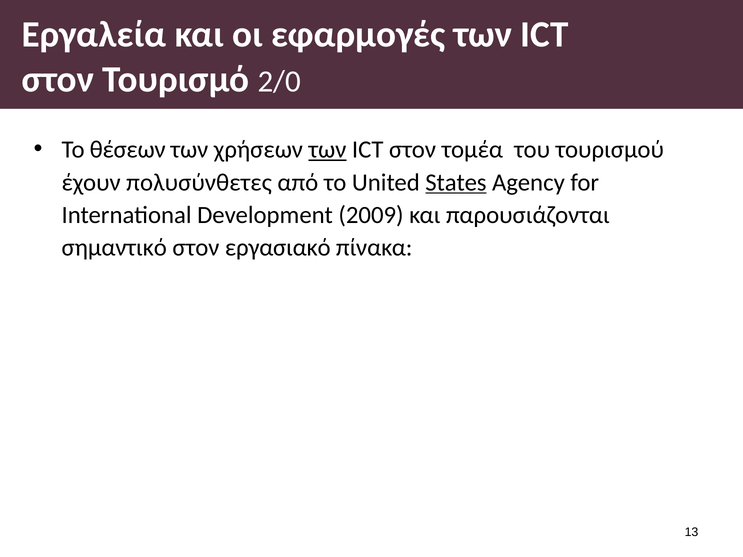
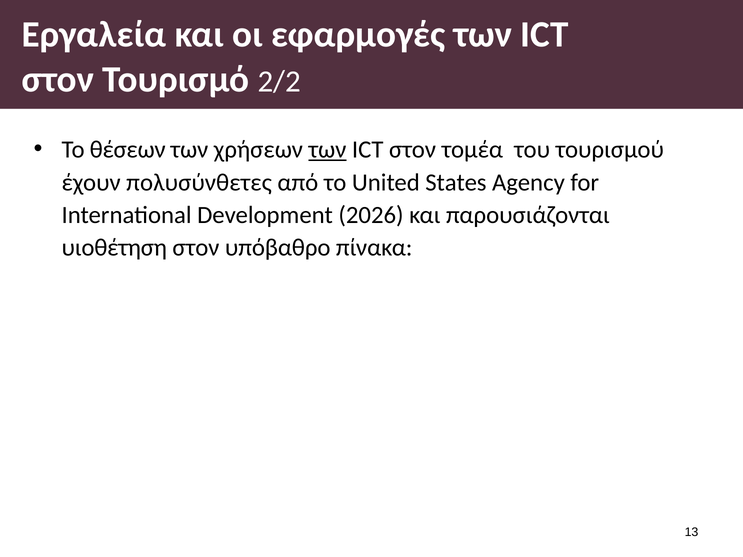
2/0: 2/0 -> 2/2 (279, 81)
States underline: present -> none (456, 182)
2009: 2009 -> 2026 (371, 215)
σημαντικό: σημαντικό -> υιοθέτηση (114, 248)
εργασιακό: εργασιακό -> υπόβαθρο (278, 248)
